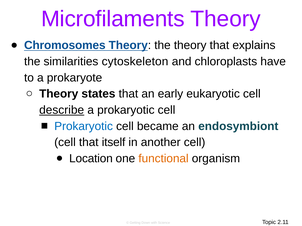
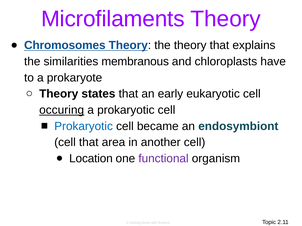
cytoskeleton: cytoskeleton -> membranous (135, 62)
describe: describe -> occuring (62, 110)
itself: itself -> area (114, 143)
functional colour: orange -> purple (164, 159)
